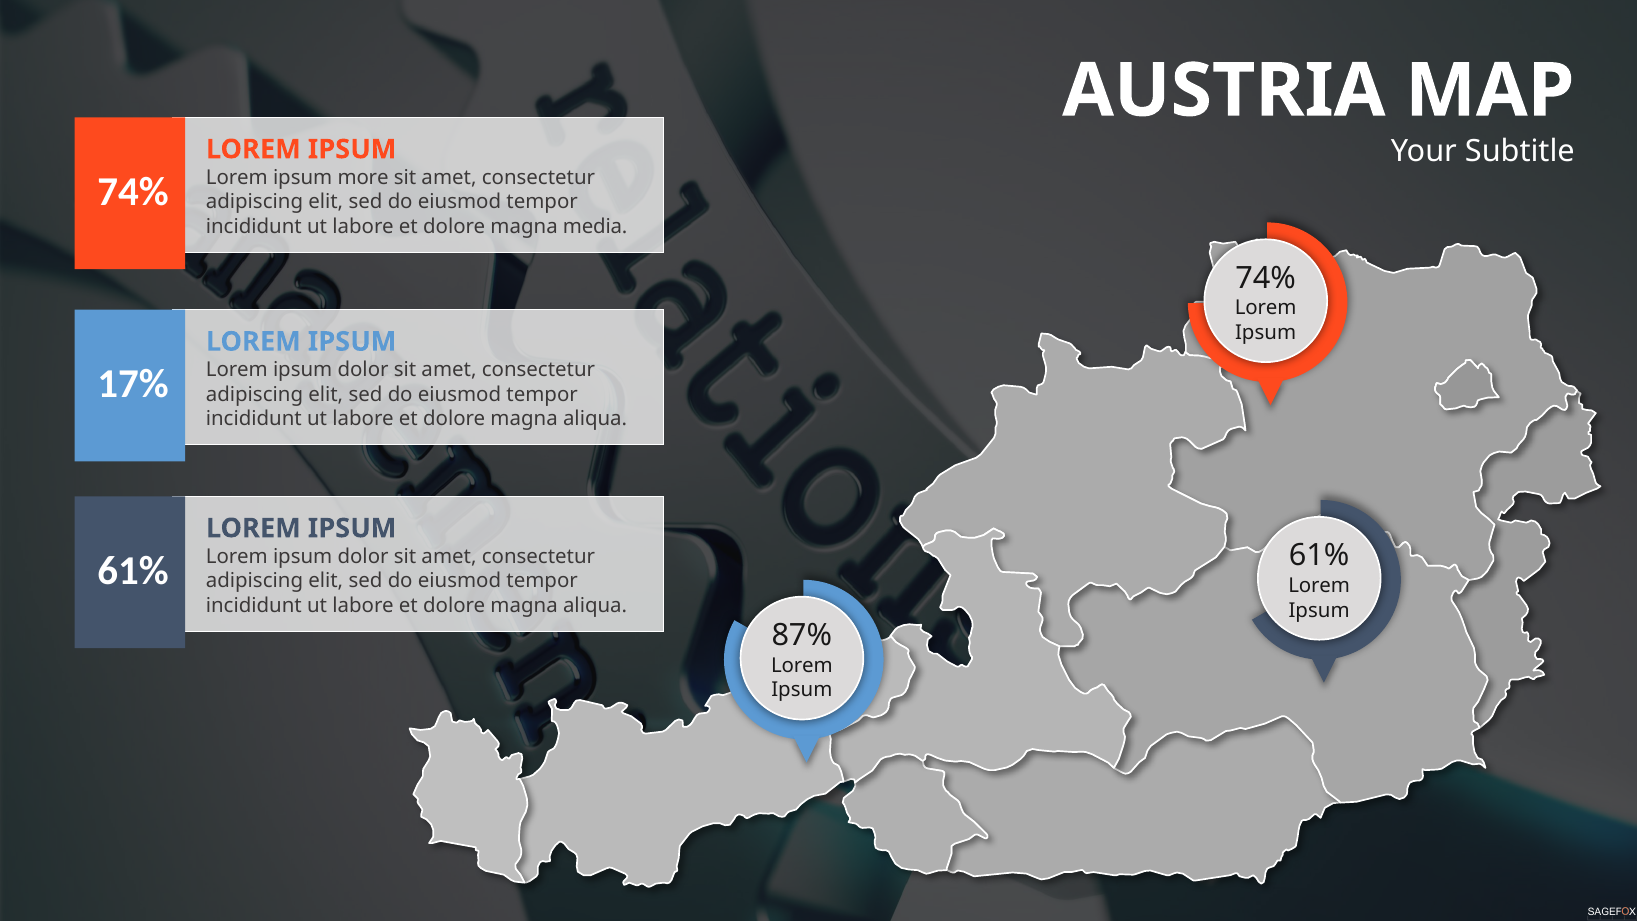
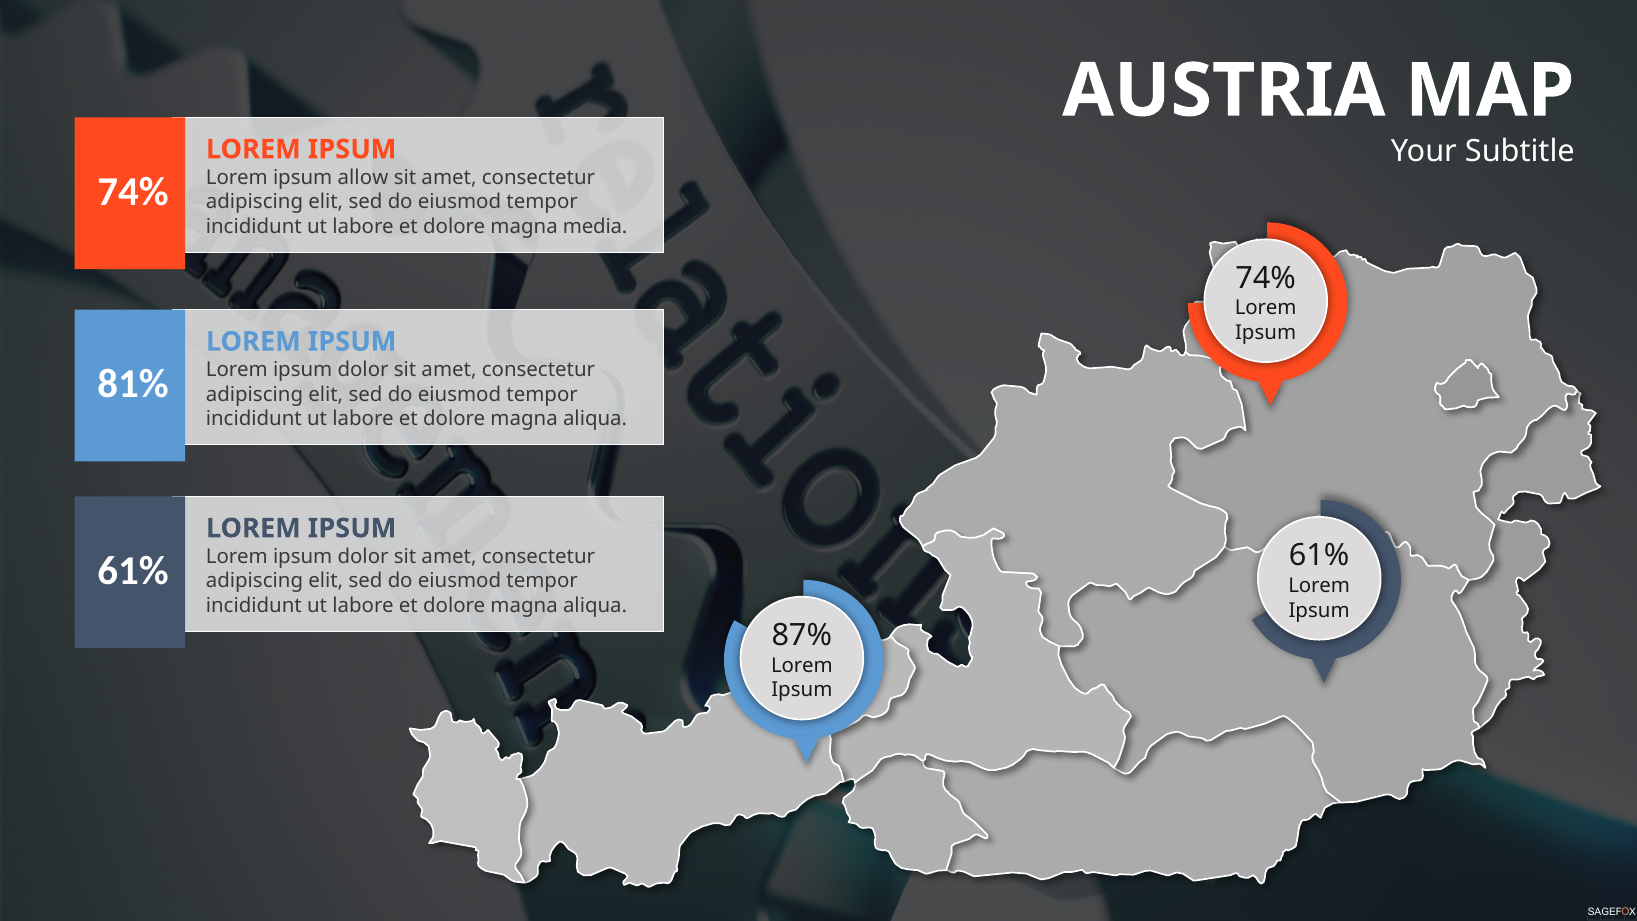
more: more -> allow (363, 177)
17%: 17% -> 81% (133, 384)
